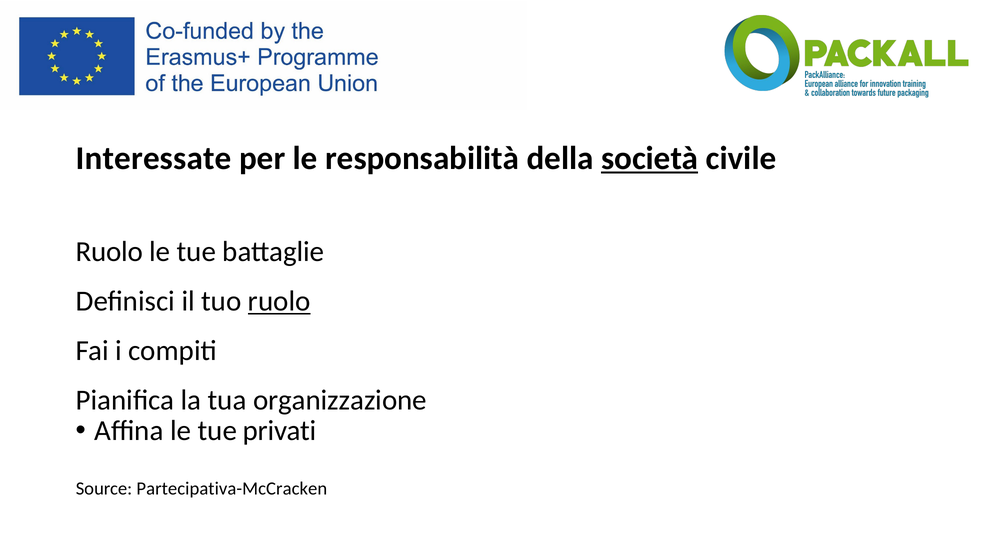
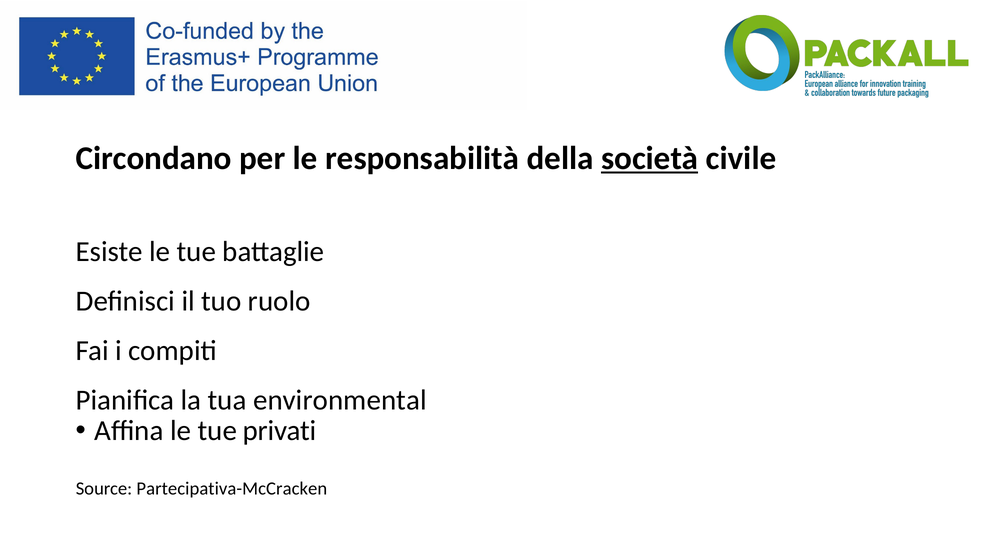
Interessate: Interessate -> Circondano (154, 158)
Ruolo: Ruolo -> Esiste (109, 252)
ruolo underline: present -> none (279, 301)
organizzazione: organizzazione -> environmental (340, 400)
